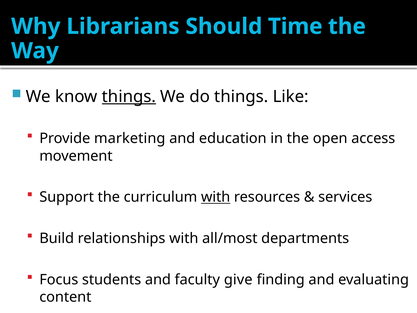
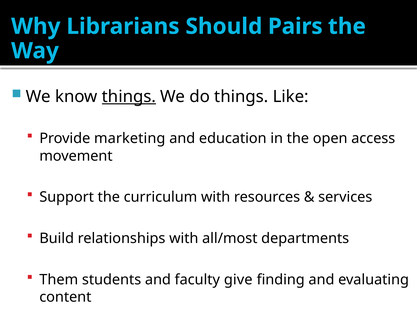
Time: Time -> Pairs (295, 26)
with underline: present -> none (216, 197)
Focus: Focus -> Them (59, 279)
